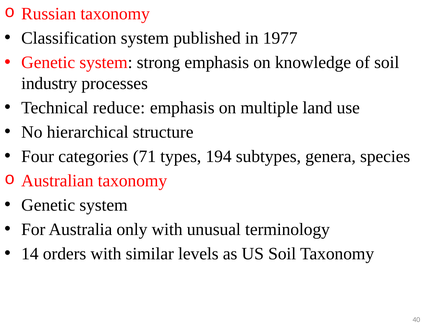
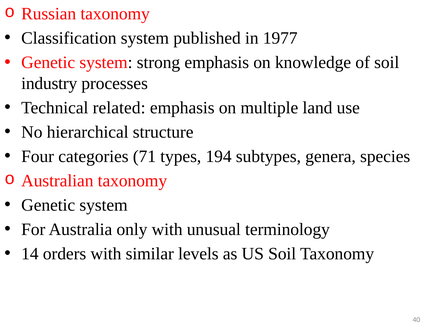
reduce: reduce -> related (119, 108)
